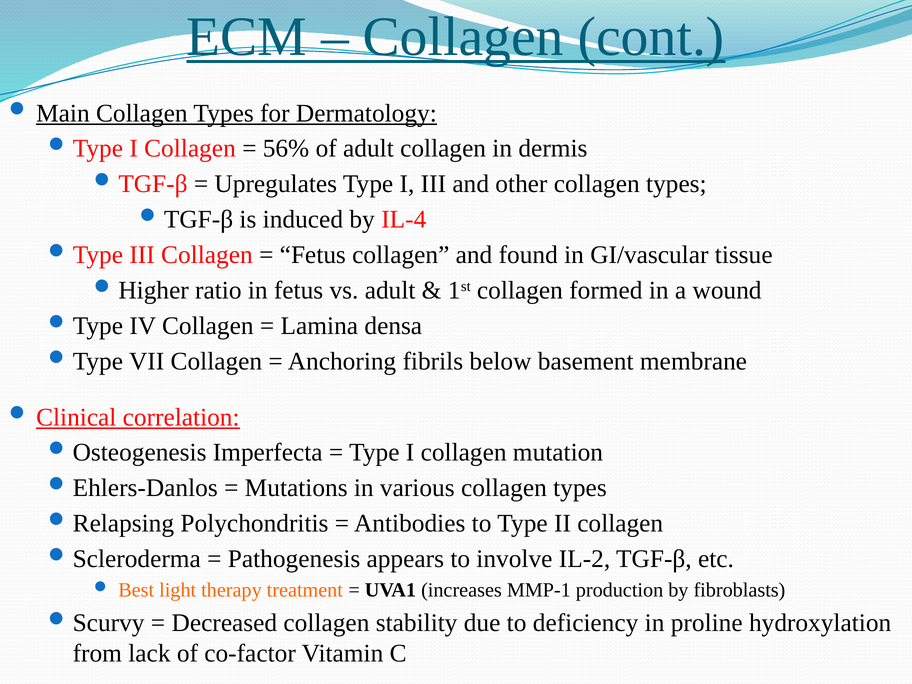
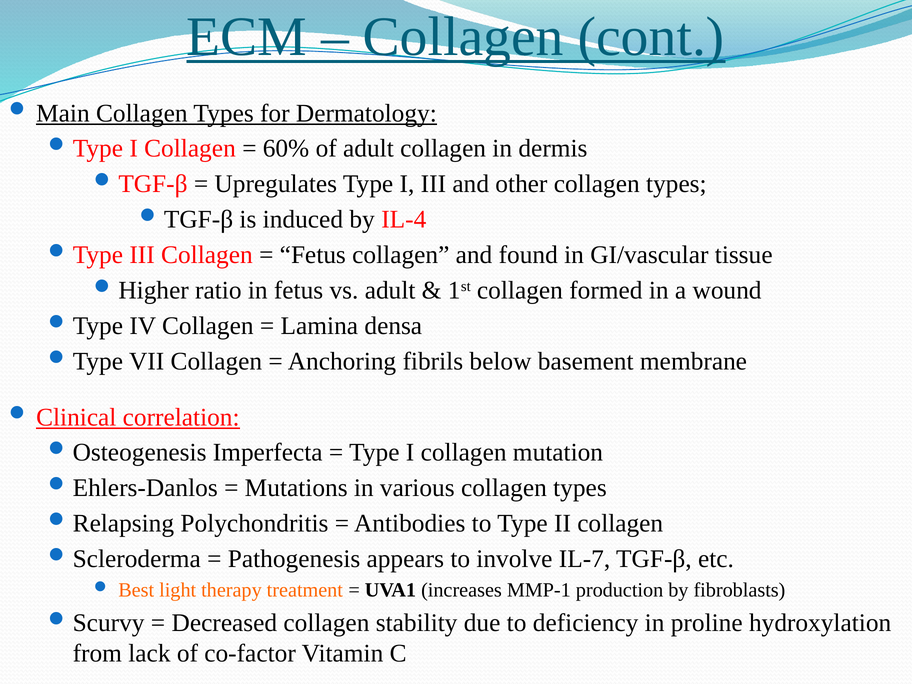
56%: 56% -> 60% (286, 149)
IL-2: IL-2 -> IL-7 (585, 559)
